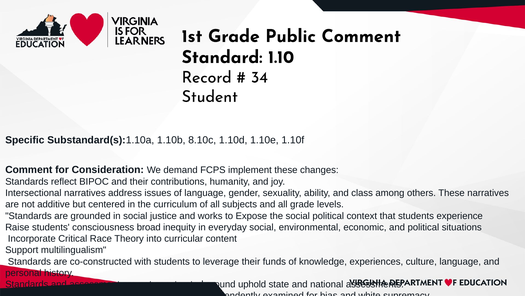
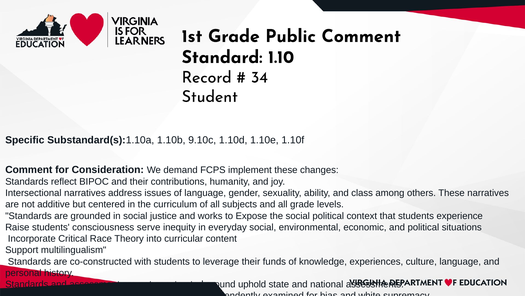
8.10c: 8.10c -> 9.10c (202, 140)
broad: broad -> serve (149, 227)
